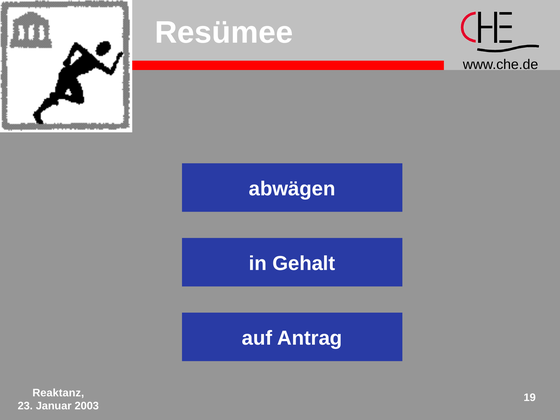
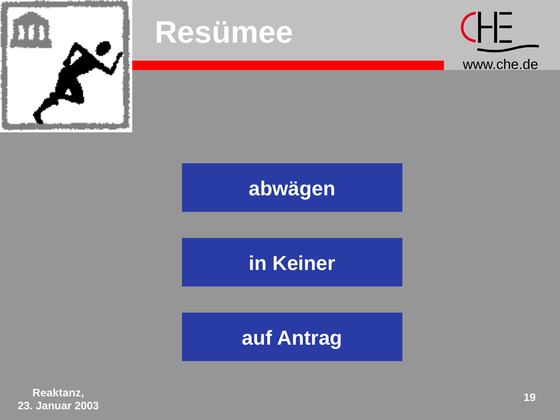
Gehalt: Gehalt -> Keiner (304, 264)
